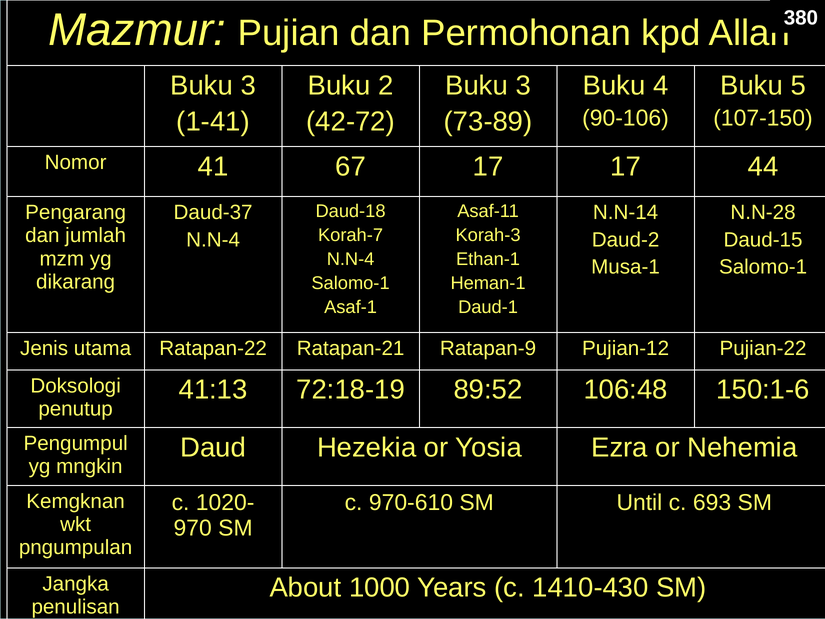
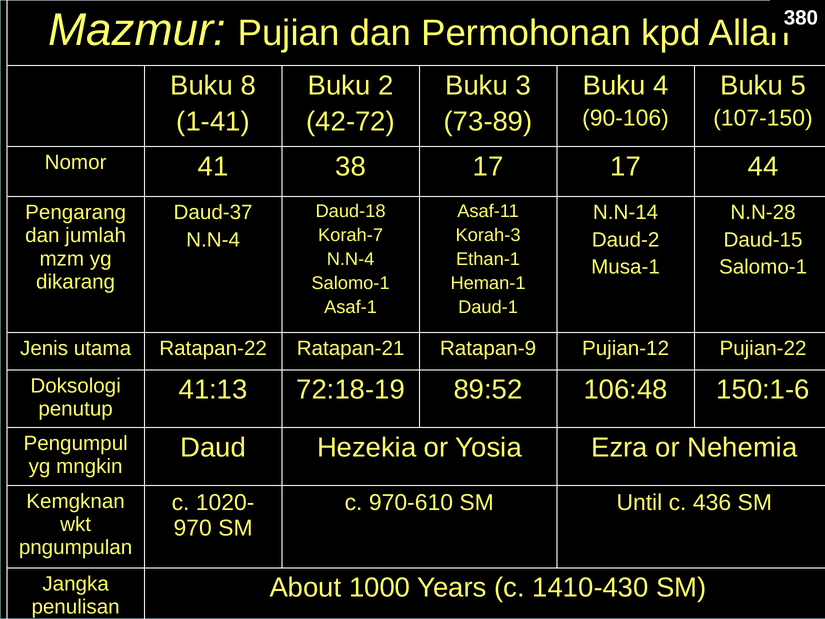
3: 3 -> 8 (248, 86)
67: 67 -> 38 (351, 166)
693: 693 -> 436 (712, 502)
